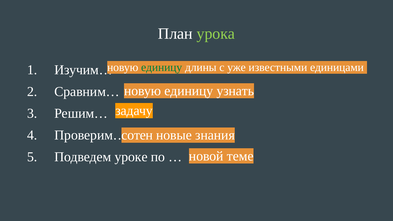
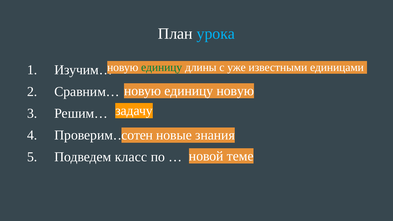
урока colour: light green -> light blue (216, 34)
единицу узнать: узнать -> новую (235, 91)
уроке: уроке -> класс (131, 157)
